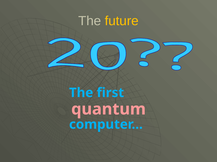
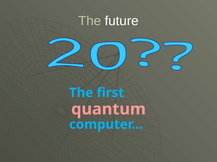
future colour: yellow -> white (122, 21)
